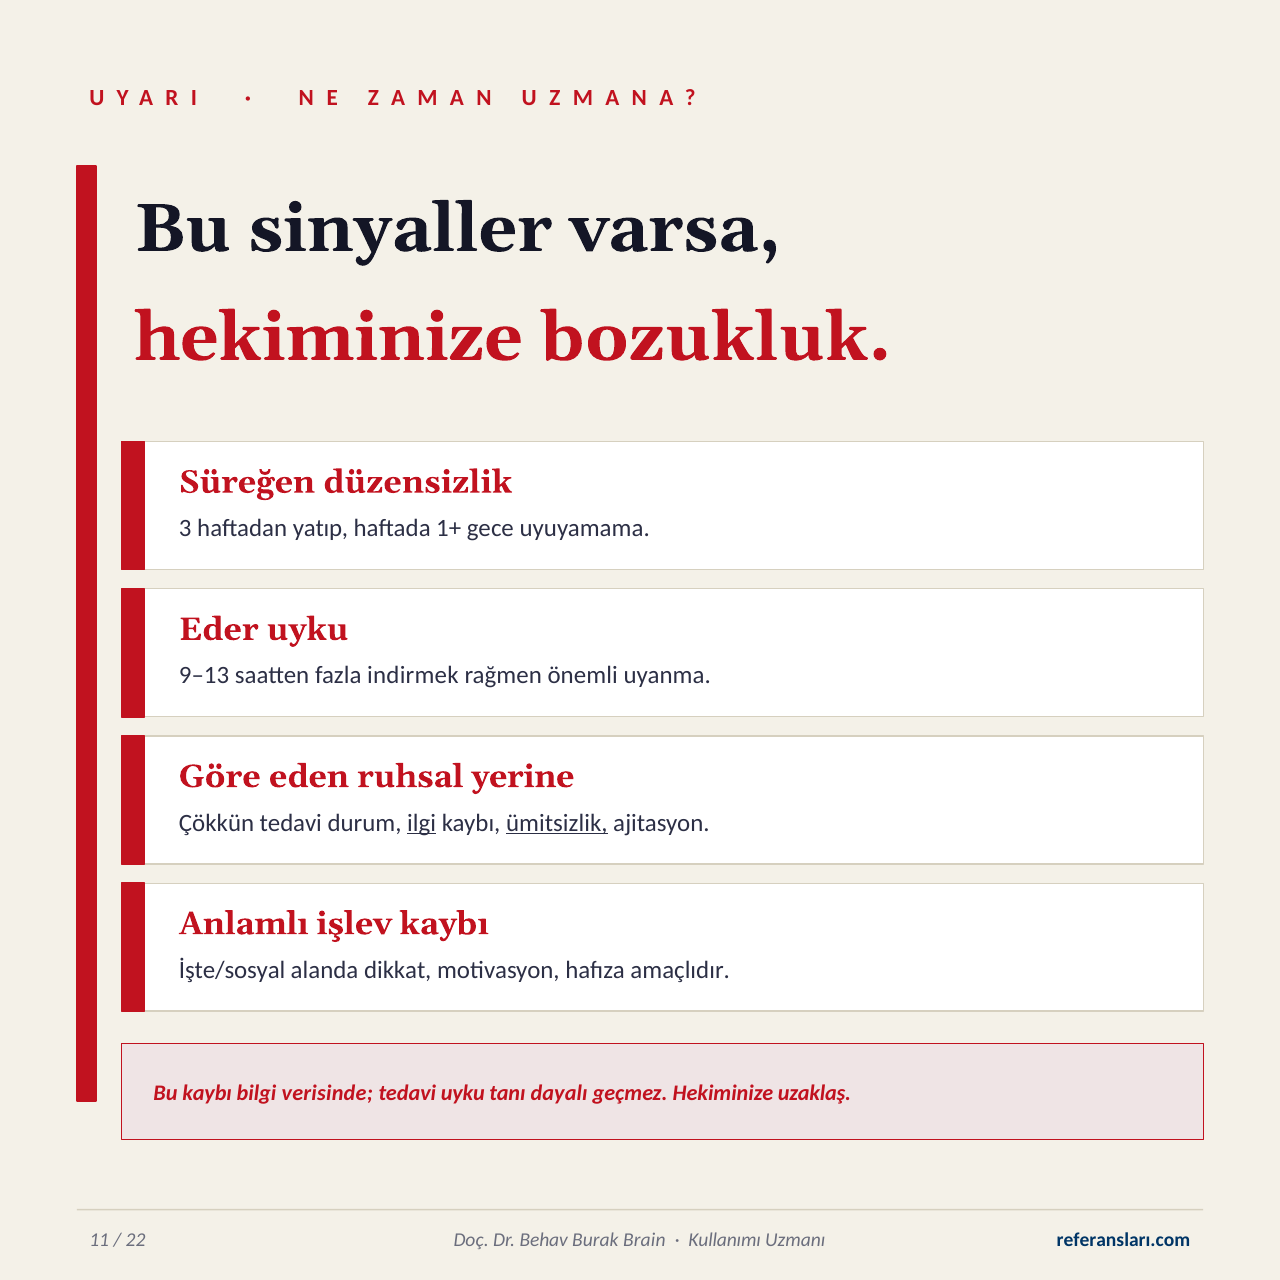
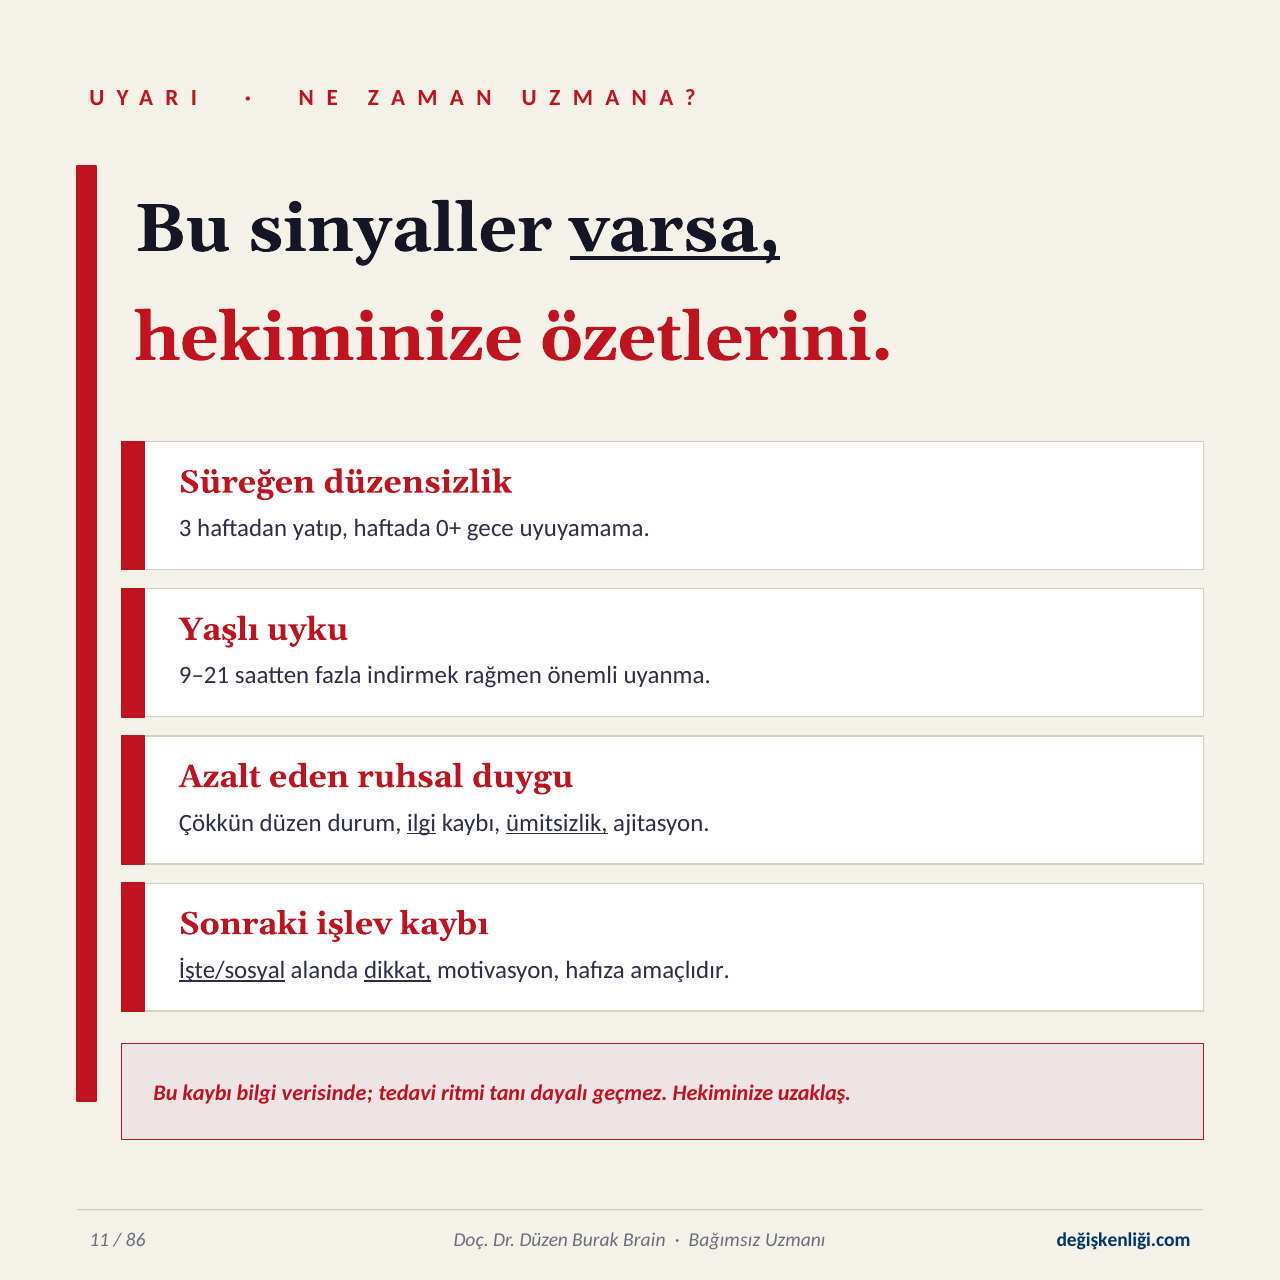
varsa underline: none -> present (675, 229)
bozukluk: bozukluk -> özetlerini (717, 337)
1+: 1+ -> 0+ (449, 529)
Eder: Eder -> Yaşlı (219, 629)
9–13: 9–13 -> 9–21 (204, 676)
Göre: Göre -> Azalt (220, 776)
yerine: yerine -> duygu (523, 776)
Çökkün tedavi: tedavi -> düzen (291, 823)
Anlamlı: Anlamlı -> Sonraki (244, 924)
İşte/sosyal underline: none -> present (232, 970)
dikkat underline: none -> present (398, 970)
tedavi uyku: uyku -> ritmi (463, 1093)
22: 22 -> 86 (135, 1240)
Dr Behav: Behav -> Düzen (544, 1240)
Kullanımı: Kullanımı -> Bağımsız (724, 1240)
referansları.com: referansları.com -> değişkenliği.com (1123, 1240)
